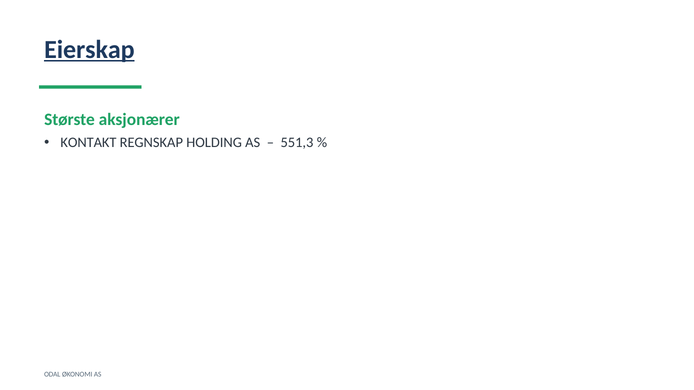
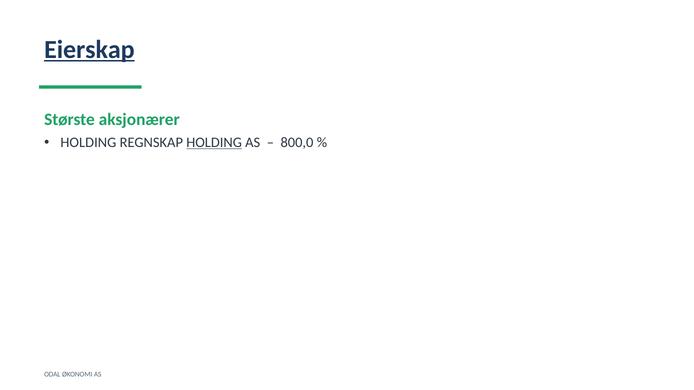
KONTAKT: KONTAKT -> HOLDING (88, 143)
HOLDING underline: none -> present (214, 143)
551,3: 551,3 -> 800,0 (297, 143)
